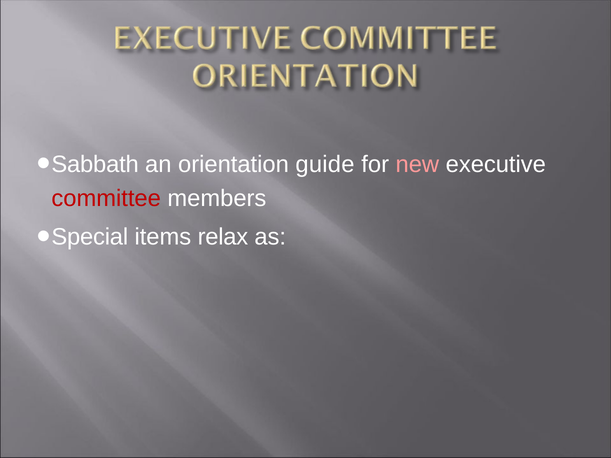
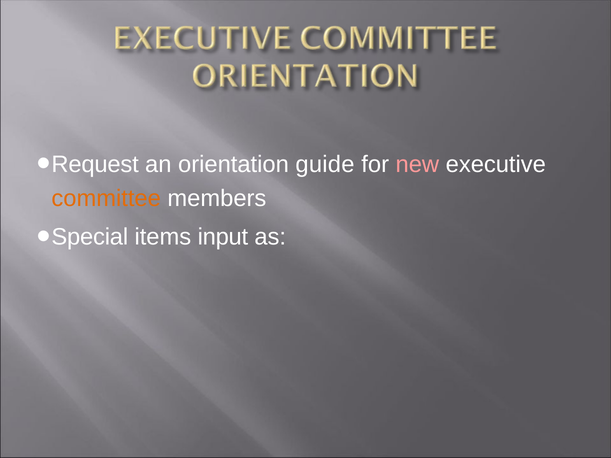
Sabbath: Sabbath -> Request (95, 164)
committee colour: red -> orange (106, 199)
relax: relax -> input (223, 237)
